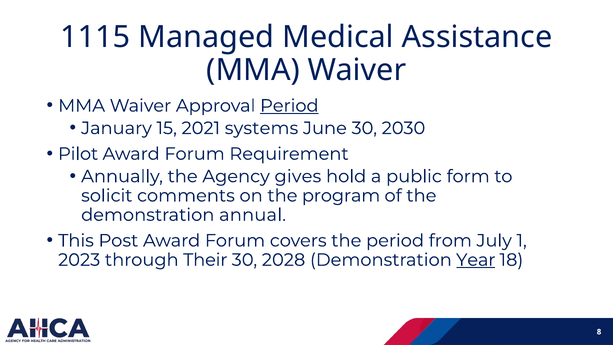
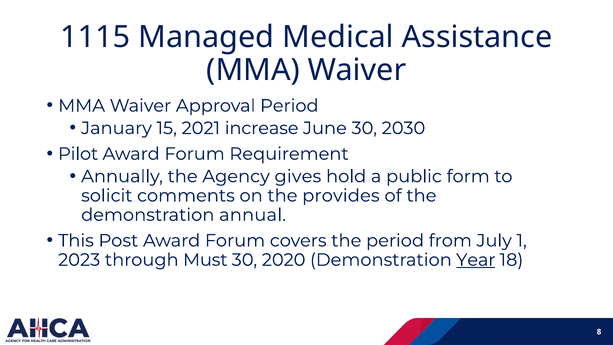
Period underline: present -> none (289, 106)
systems: systems -> increase (262, 128)
program: program -> provides (341, 196)
Their: Their -> Must (205, 260)
2028: 2028 -> 2020 (284, 260)
